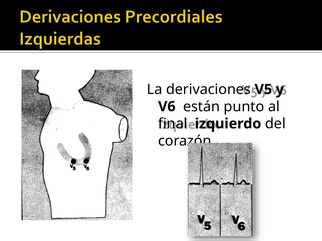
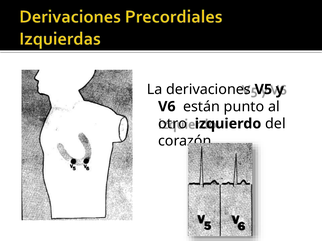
final: final -> otro (173, 124)
